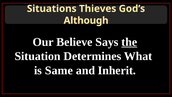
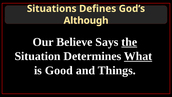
Thieves: Thieves -> Defines (98, 9)
What underline: none -> present (138, 56)
Same: Same -> Good (59, 70)
Inherit: Inherit -> Things (117, 70)
